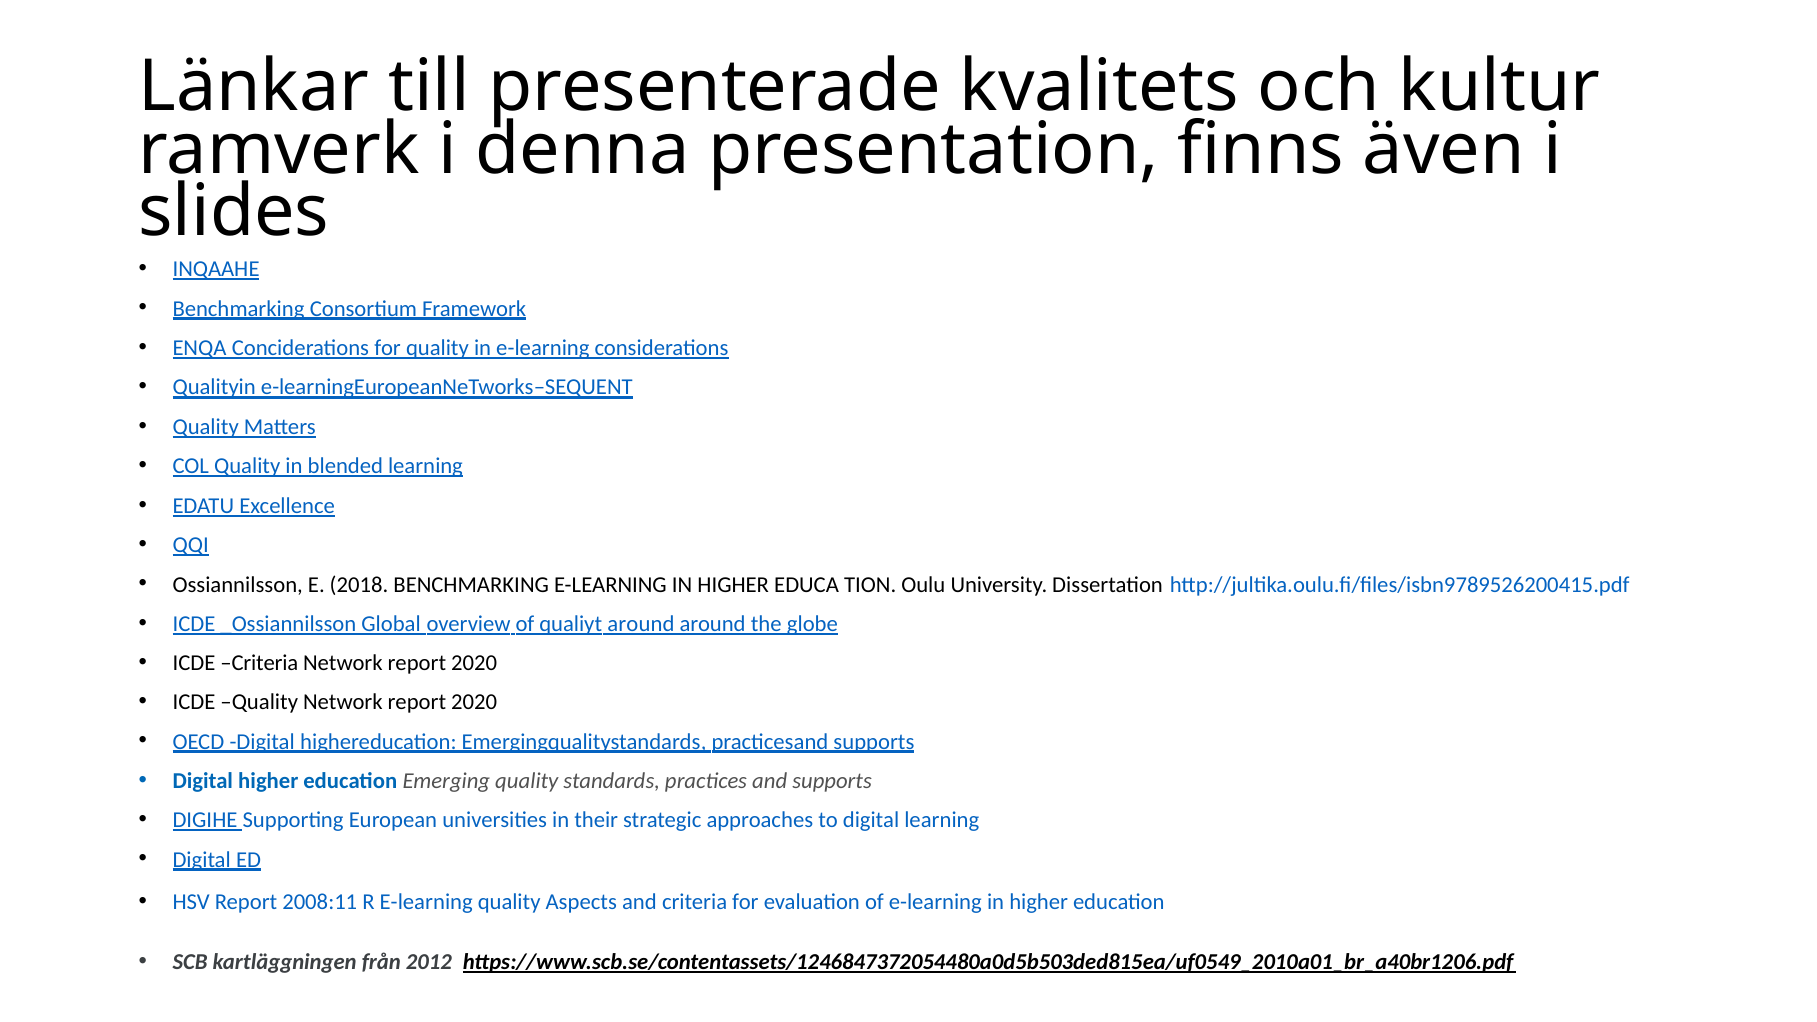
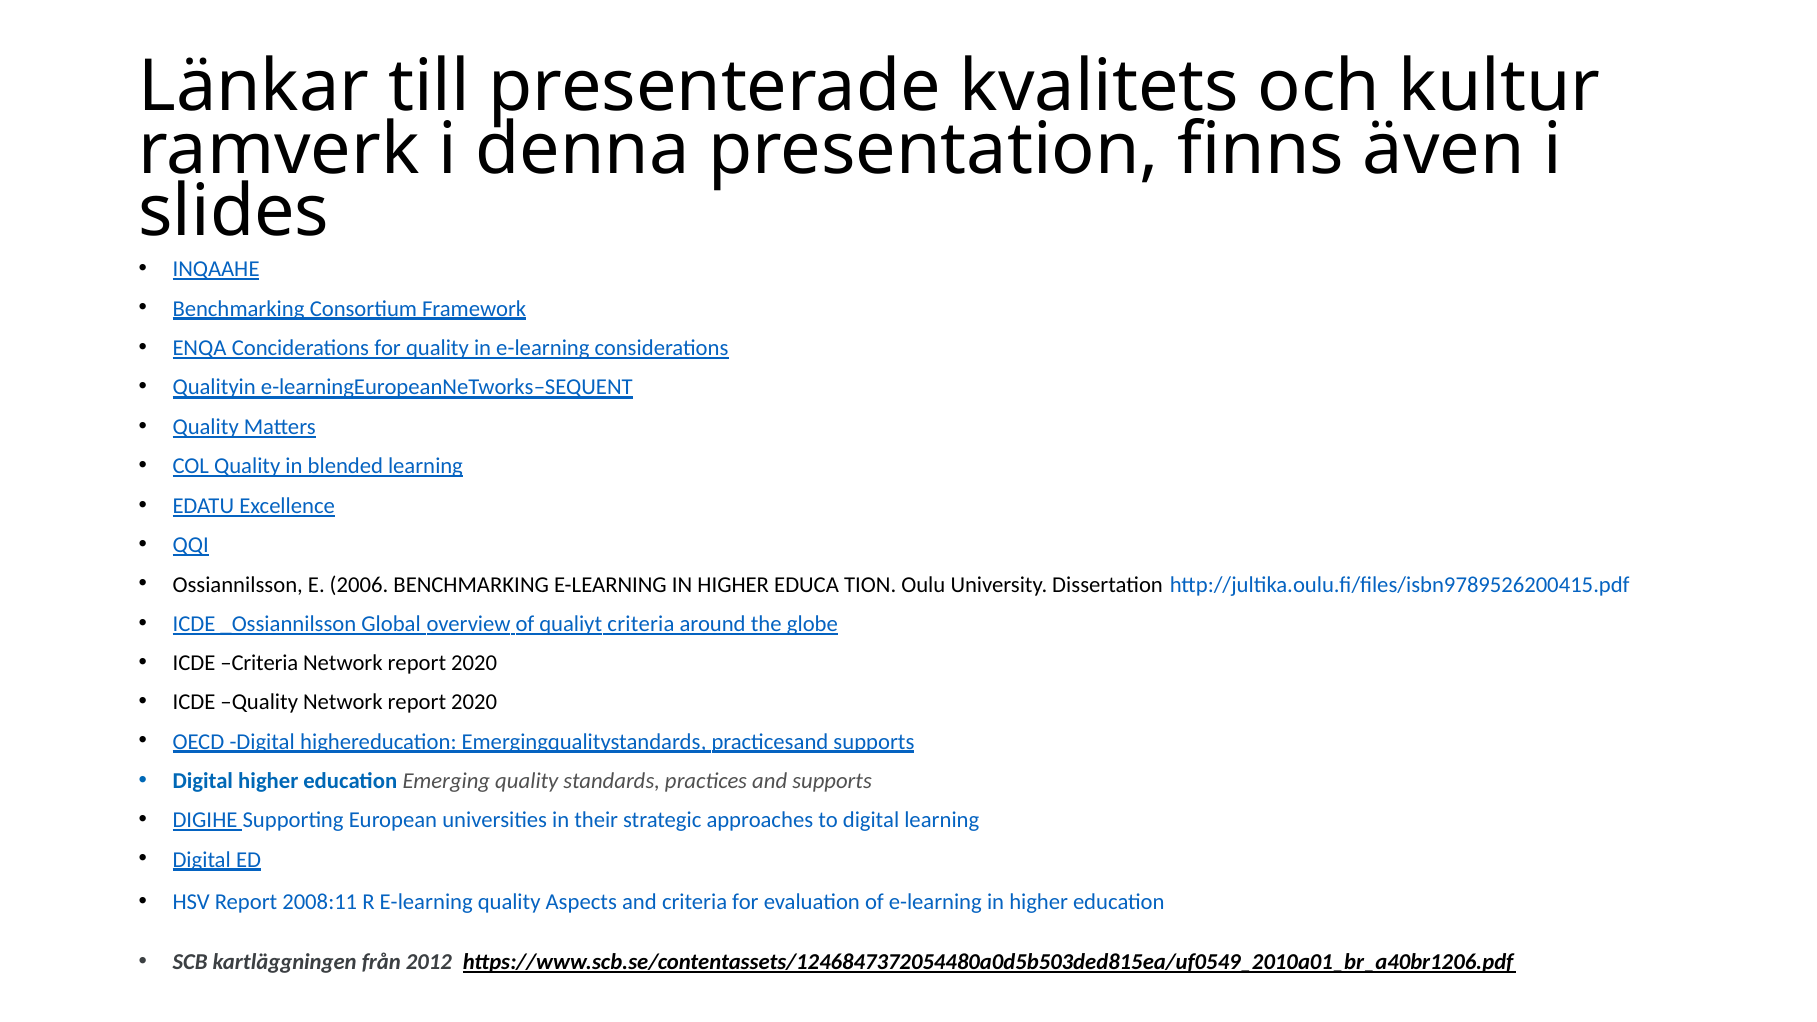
2018: 2018 -> 2006 (359, 585)
qualiyt around: around -> criteria (641, 624)
